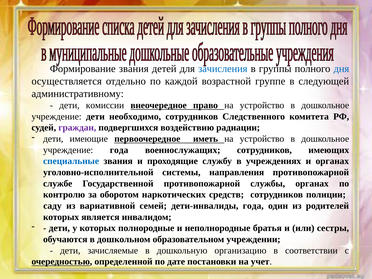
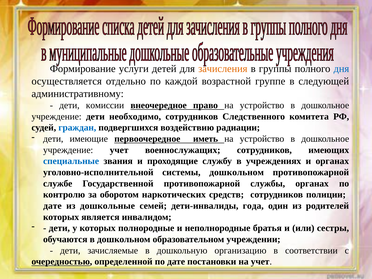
Формирование звания: звания -> услуги (134, 69)
зачисления colour: blue -> orange (223, 69)
граждан colour: purple -> blue (77, 128)
учреждение года: года -> учет (119, 150)
системы направления: направления -> дошкольном (237, 172)
саду: саду -> дате (52, 206)
вариативной: вариативной -> дошкольные (107, 206)
